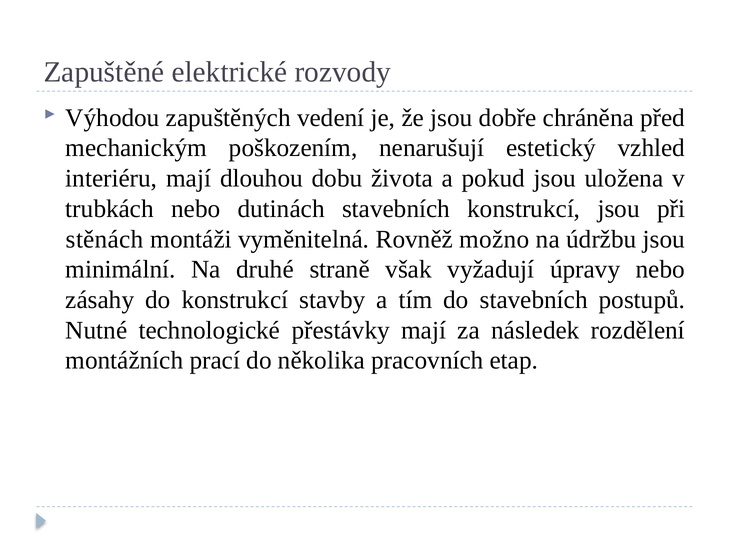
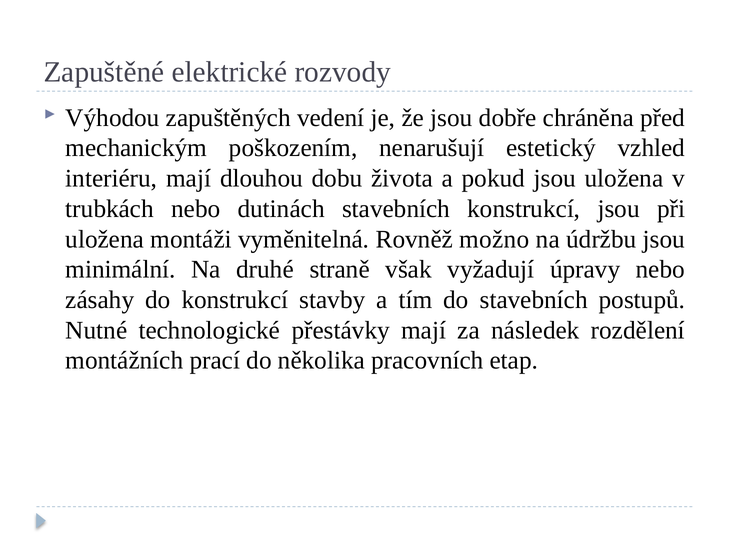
stěnách: stěnách -> uložena (105, 239)
